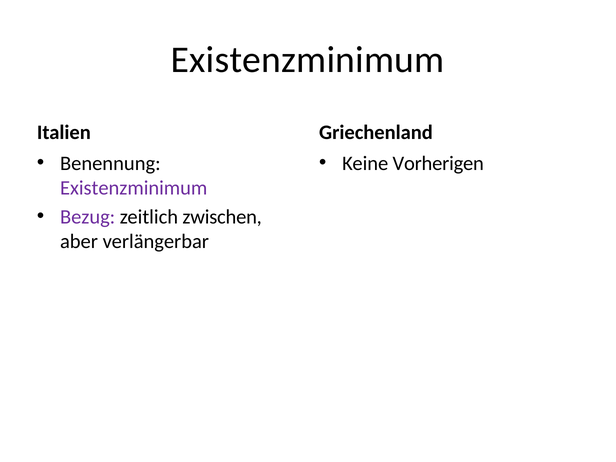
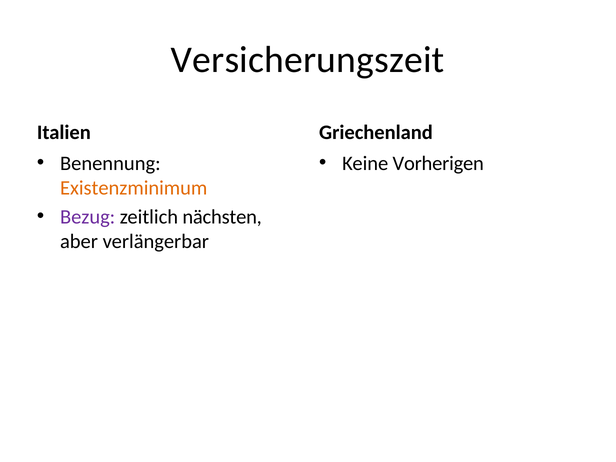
Existenzminimum: Existenzminimum -> Versicherungszeit (308, 60)
Existenzminimum colour: purple -> orange (134, 188)
zwischen: zwischen -> nächsten (222, 217)
